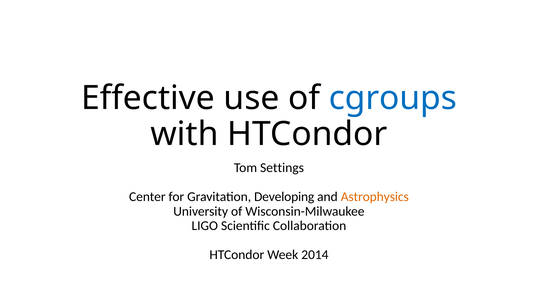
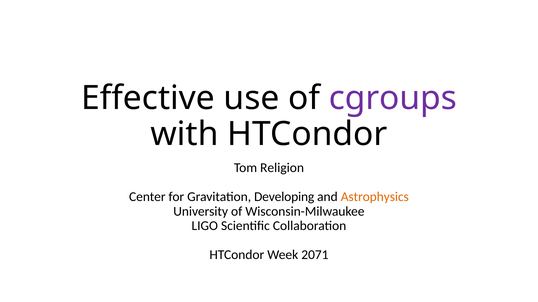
cgroups colour: blue -> purple (393, 98)
Settings: Settings -> Religion (282, 168)
2014: 2014 -> 2071 (315, 255)
